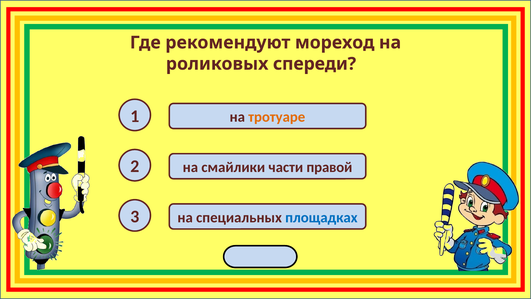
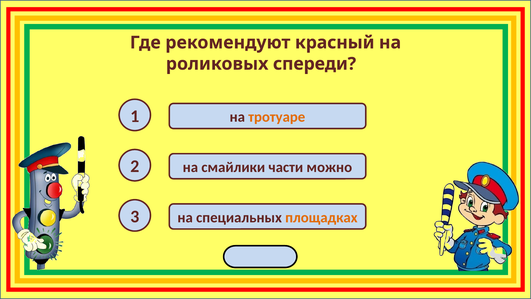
мореход: мореход -> красный (335, 43)
правой: правой -> можно (329, 167)
площадках colour: blue -> orange (321, 217)
